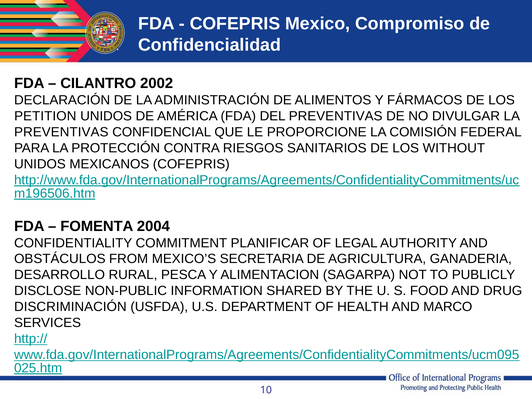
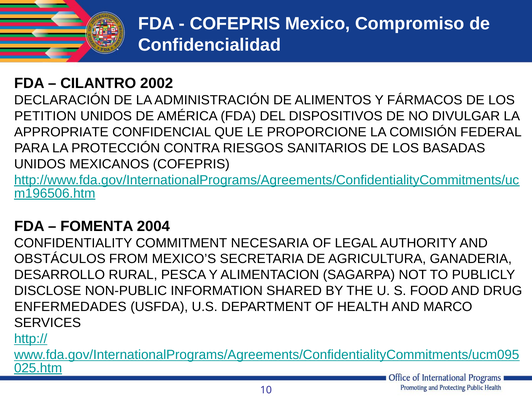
DEL PREVENTIVAS: PREVENTIVAS -> DISPOSITIVOS (336, 116)
PREVENTIVAS: PREVENTIVAS -> APPROPRIATE (61, 132)
WITHOUT: WITHOUT -> BASADAS (454, 148)
PLANIFICAR: PLANIFICAR -> NECESARIA (270, 243)
DISCRIMINACIÓN: DISCRIMINACIÓN -> ENFERMEDADES (70, 307)
